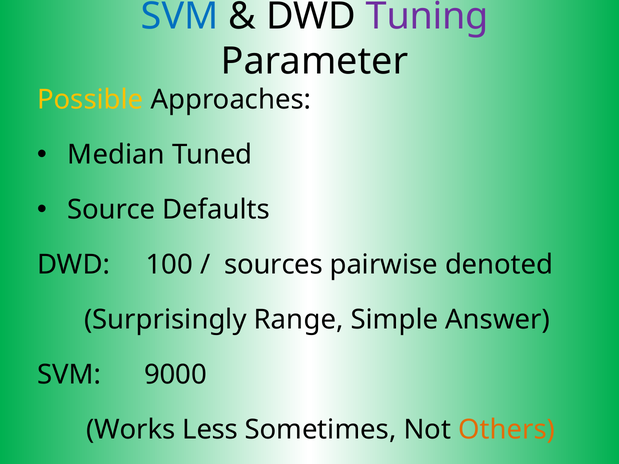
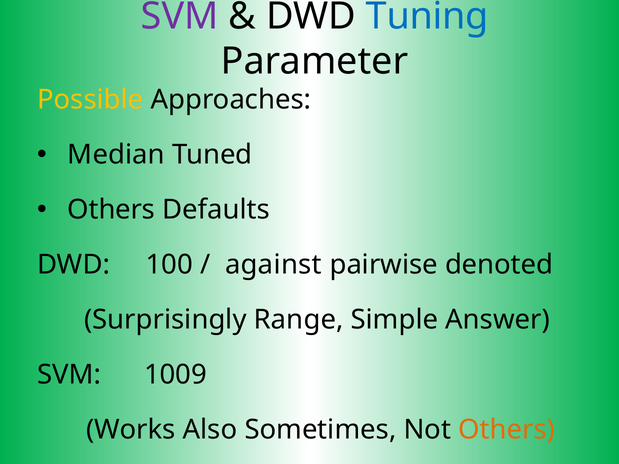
SVM colour: blue -> purple (180, 16)
Tuning colour: purple -> blue (427, 16)
Source: Source -> Others (111, 210)
sources: sources -> against (273, 265)
9000: 9000 -> 1009 (175, 375)
Less: Less -> Also (210, 430)
